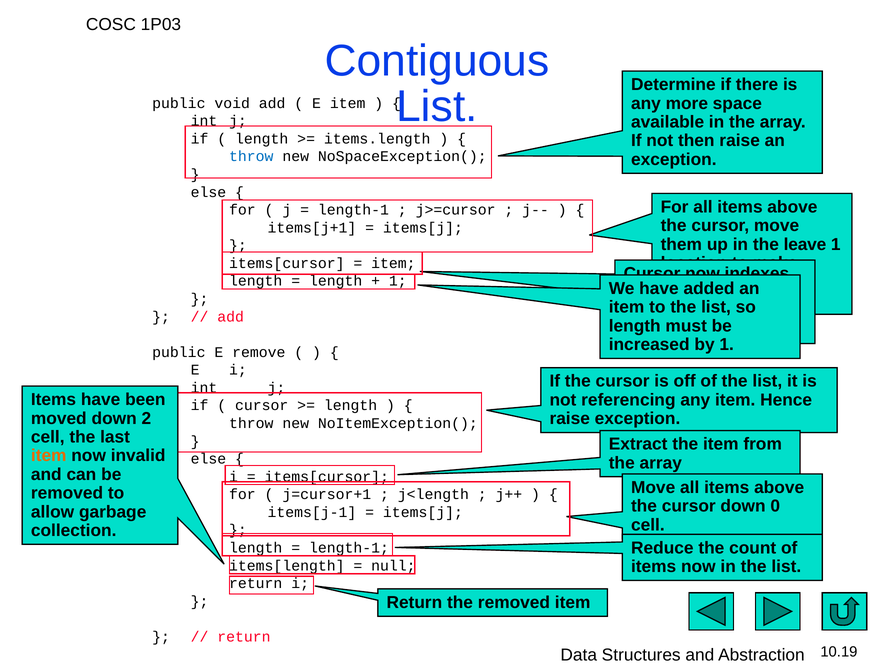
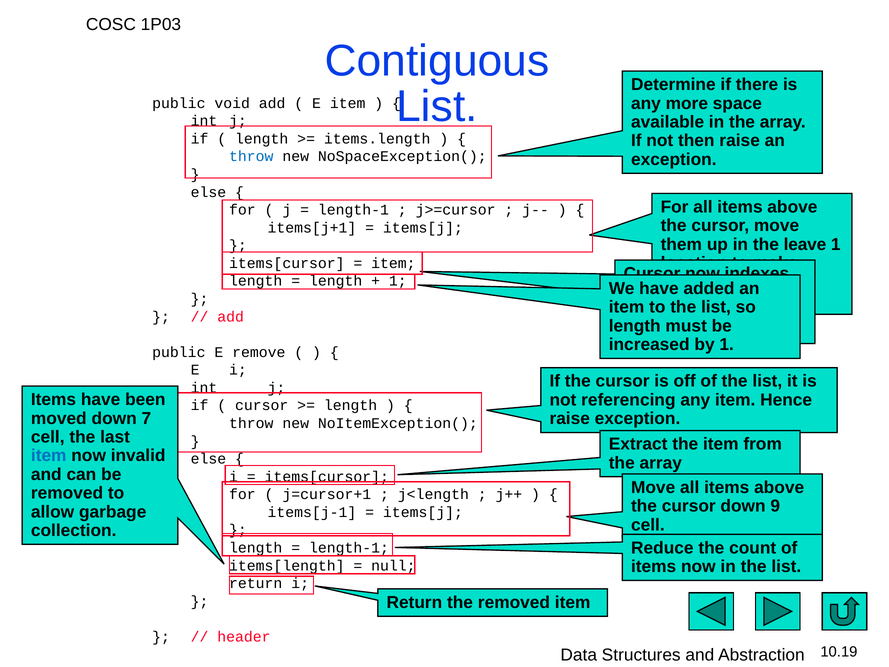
2: 2 -> 7 (146, 418)
item colour: orange -> blue (49, 456)
0: 0 -> 9 (775, 506)
return: return -> header (244, 637)
